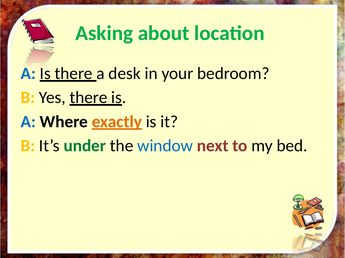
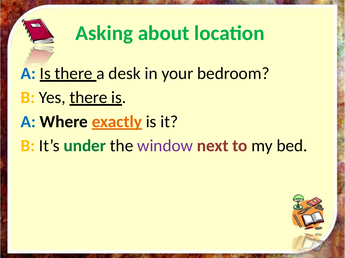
window colour: blue -> purple (165, 146)
